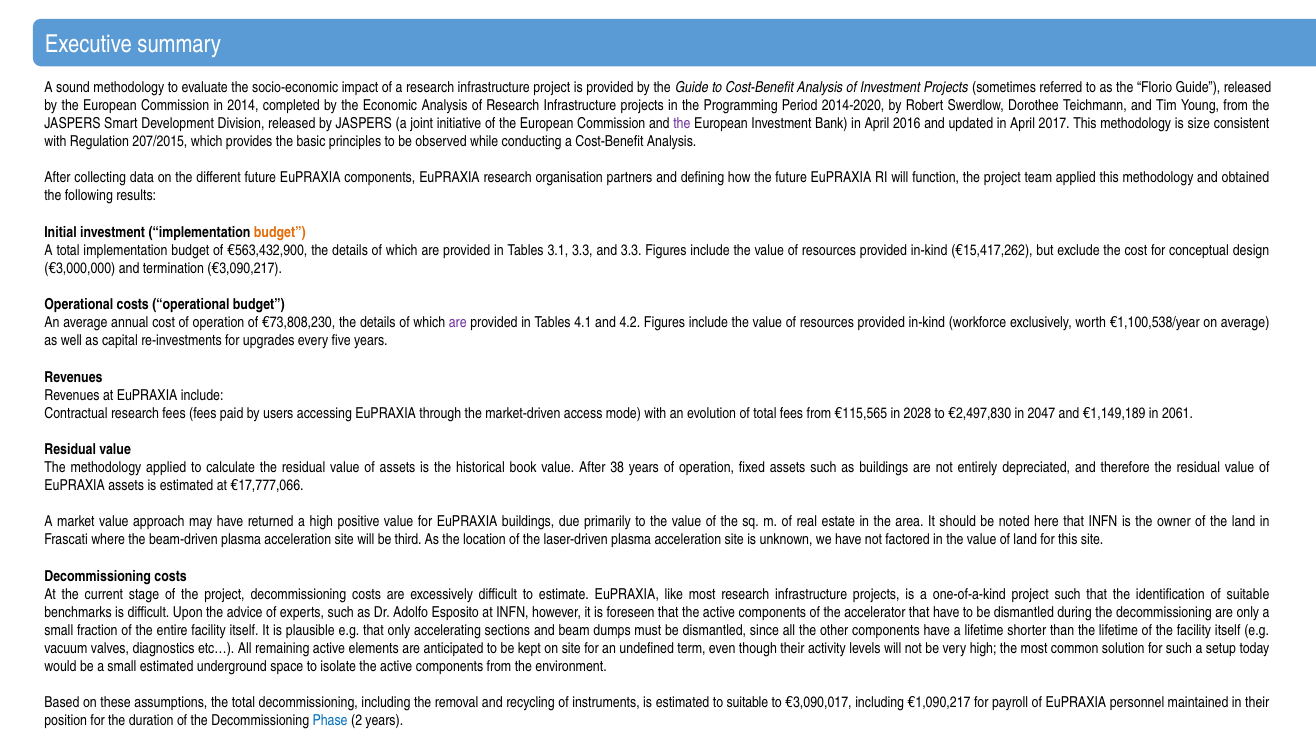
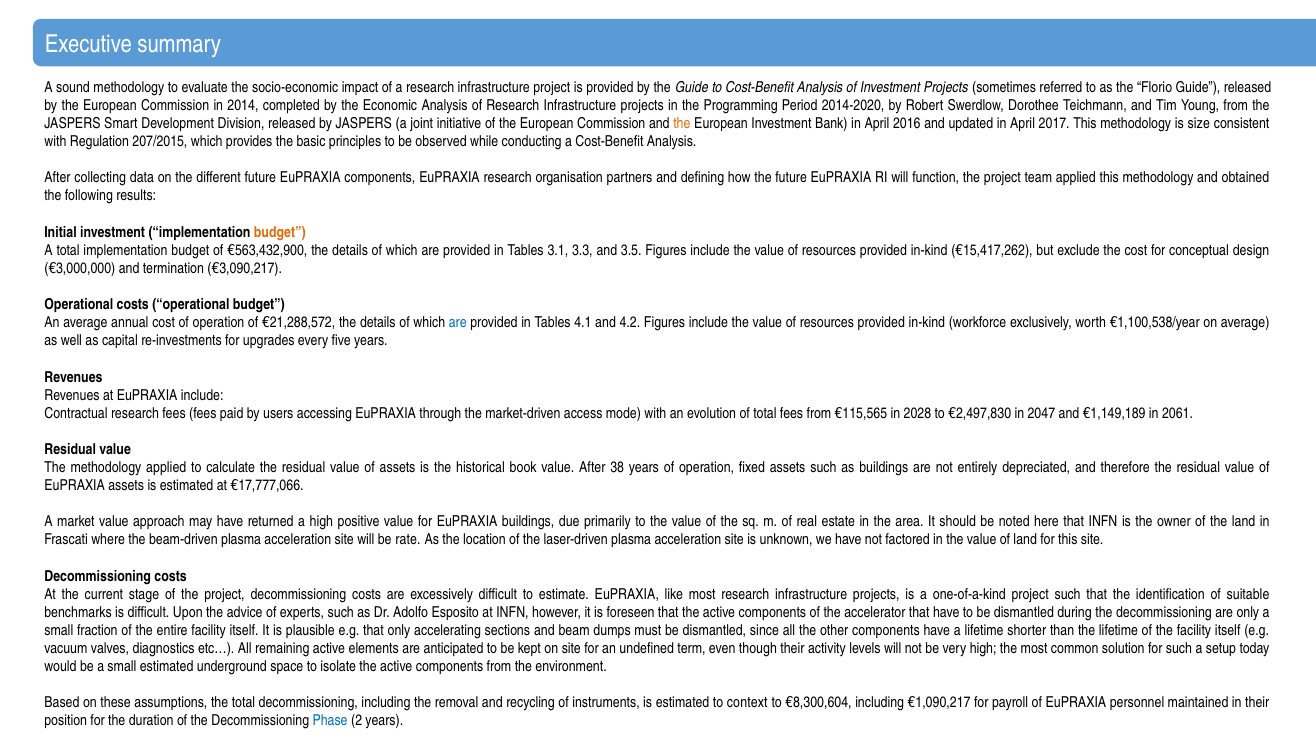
the colour: purple -> orange (682, 124)
and 3.3: 3.3 -> 3.5 (631, 250)
€73,808,230: €73,808,230 -> €21,288,572 (299, 323)
are colour: purple -> blue (458, 323)
third: third -> rate (408, 540)
to suitable: suitable -> context (747, 703)
€3,090,017: €3,090,017 -> €8,300,604 (819, 703)
